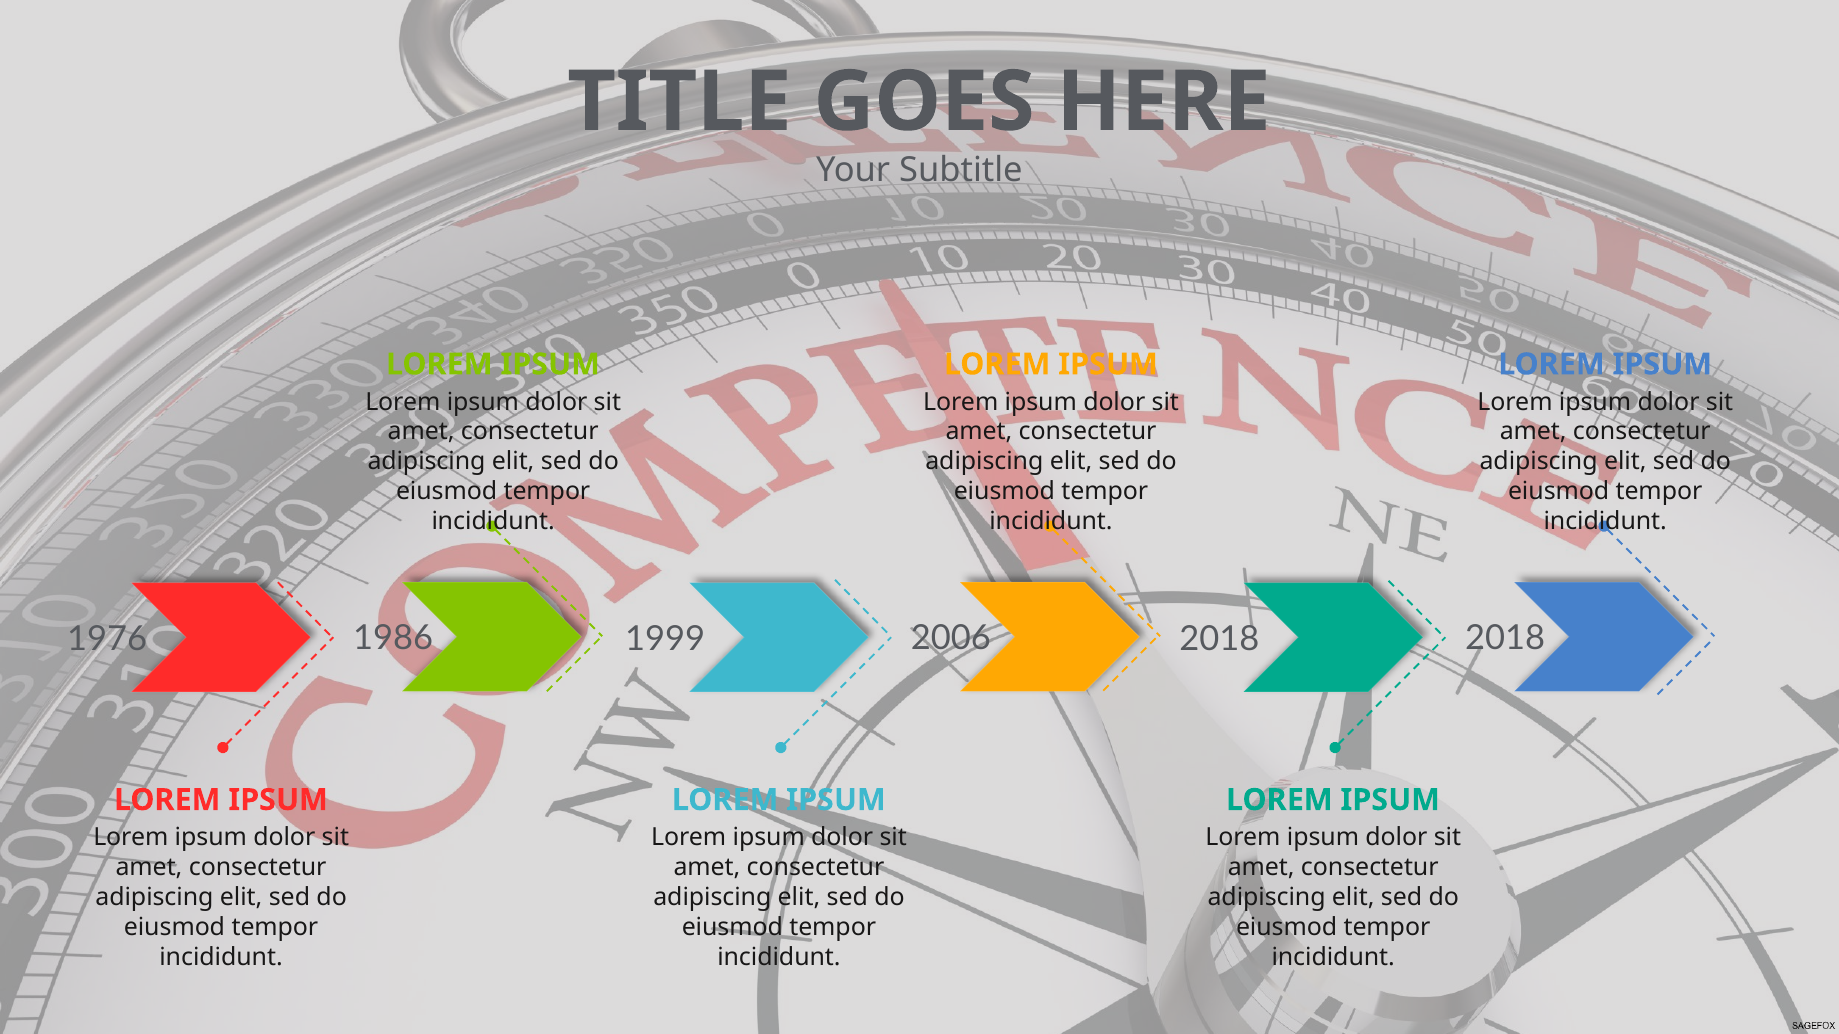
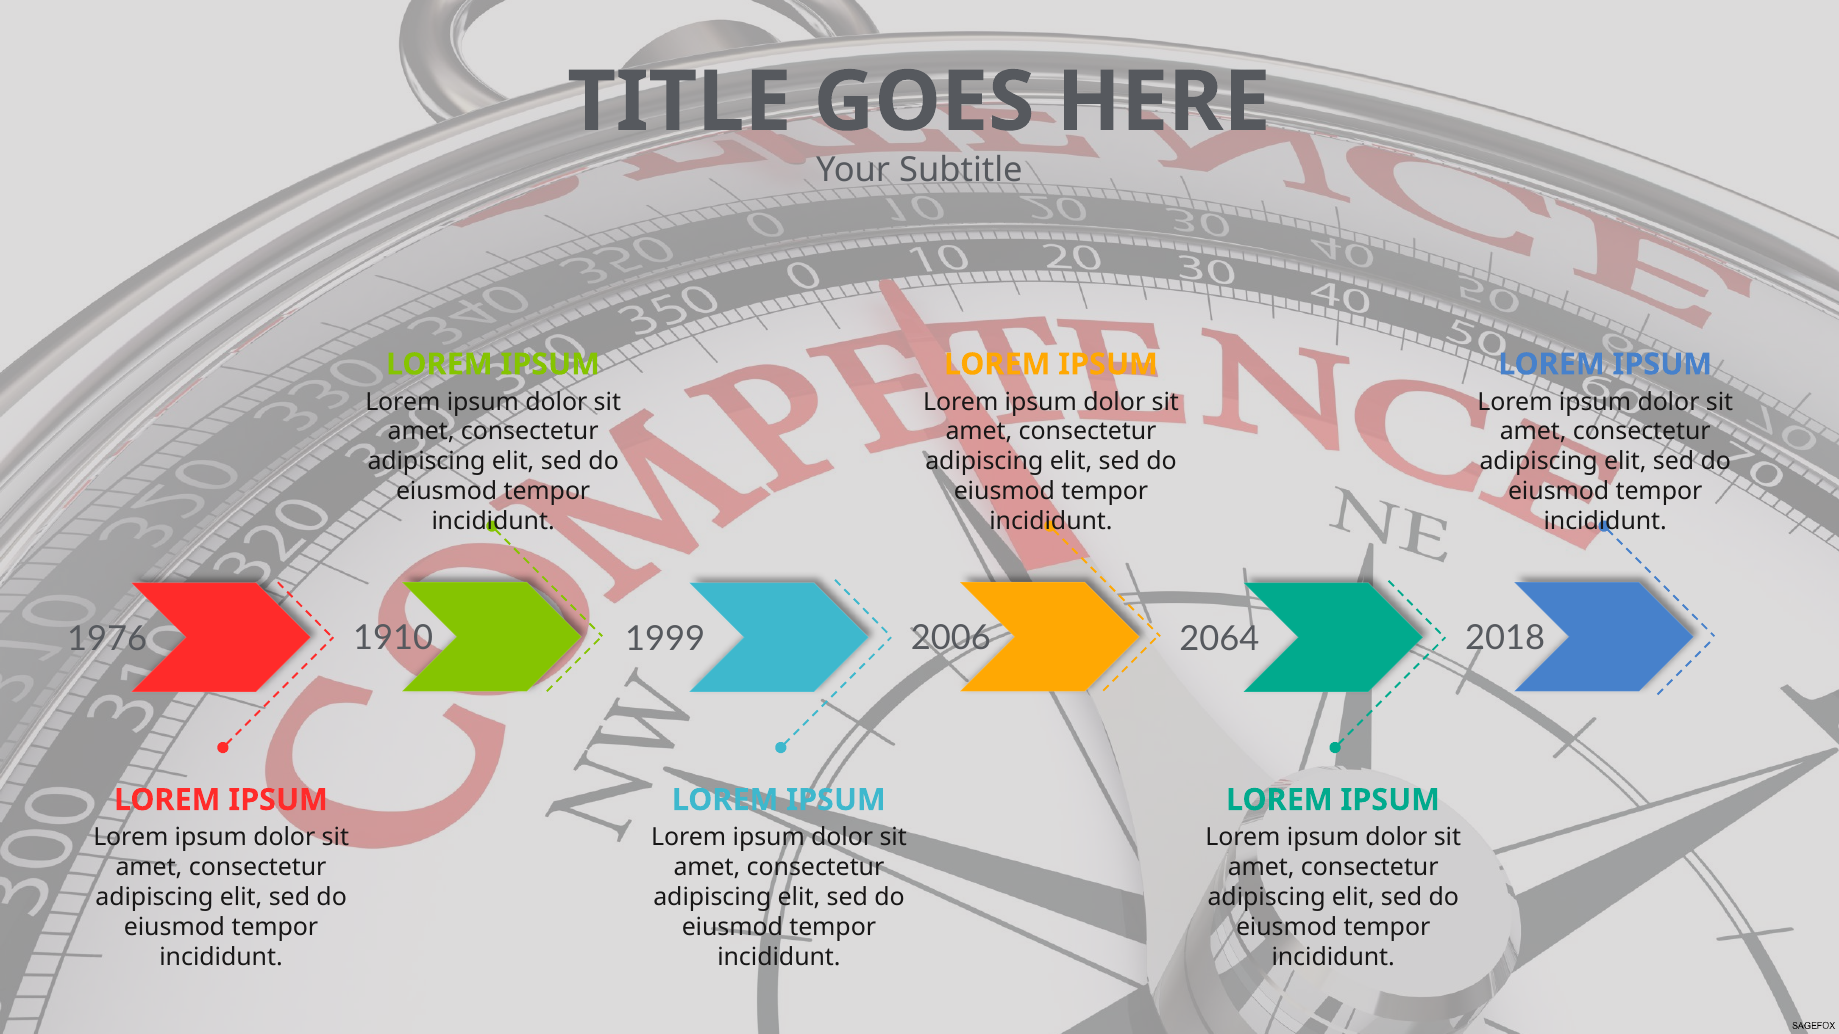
1986: 1986 -> 1910 (393, 638)
2018: 2018 -> 2064 (1219, 640)
